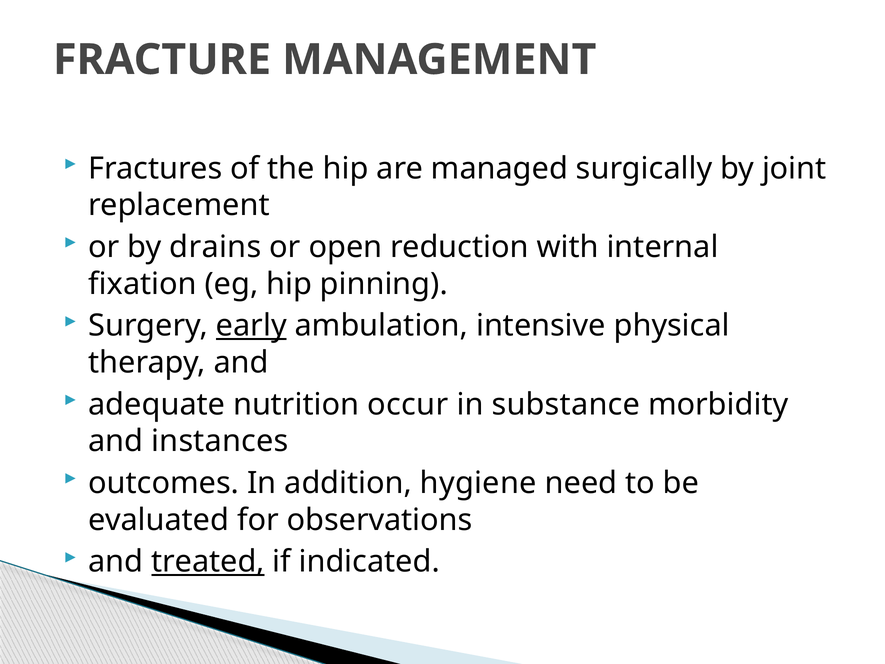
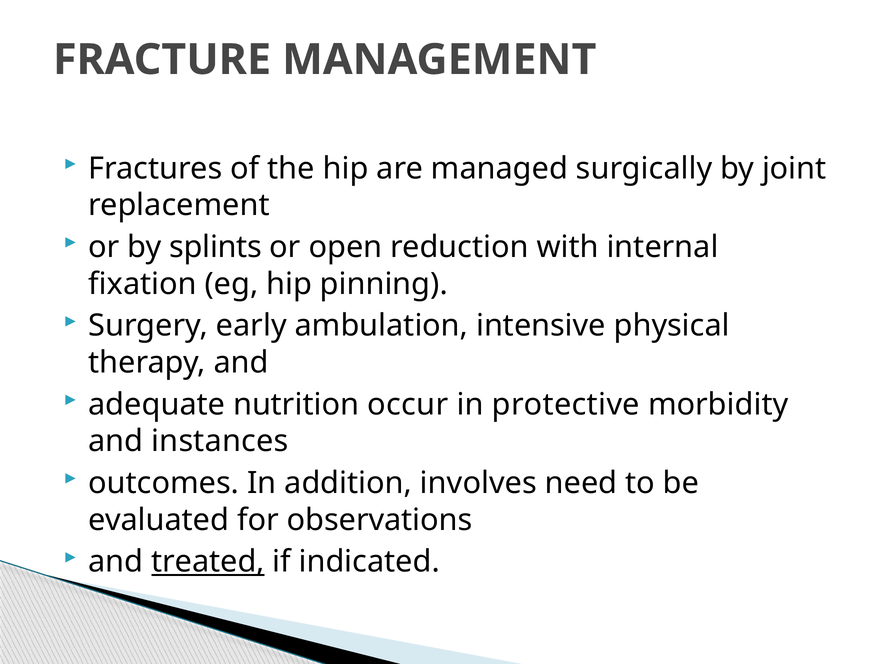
drains: drains -> splints (216, 247)
early underline: present -> none (251, 326)
substance: substance -> protective (566, 404)
hygiene: hygiene -> involves (478, 483)
